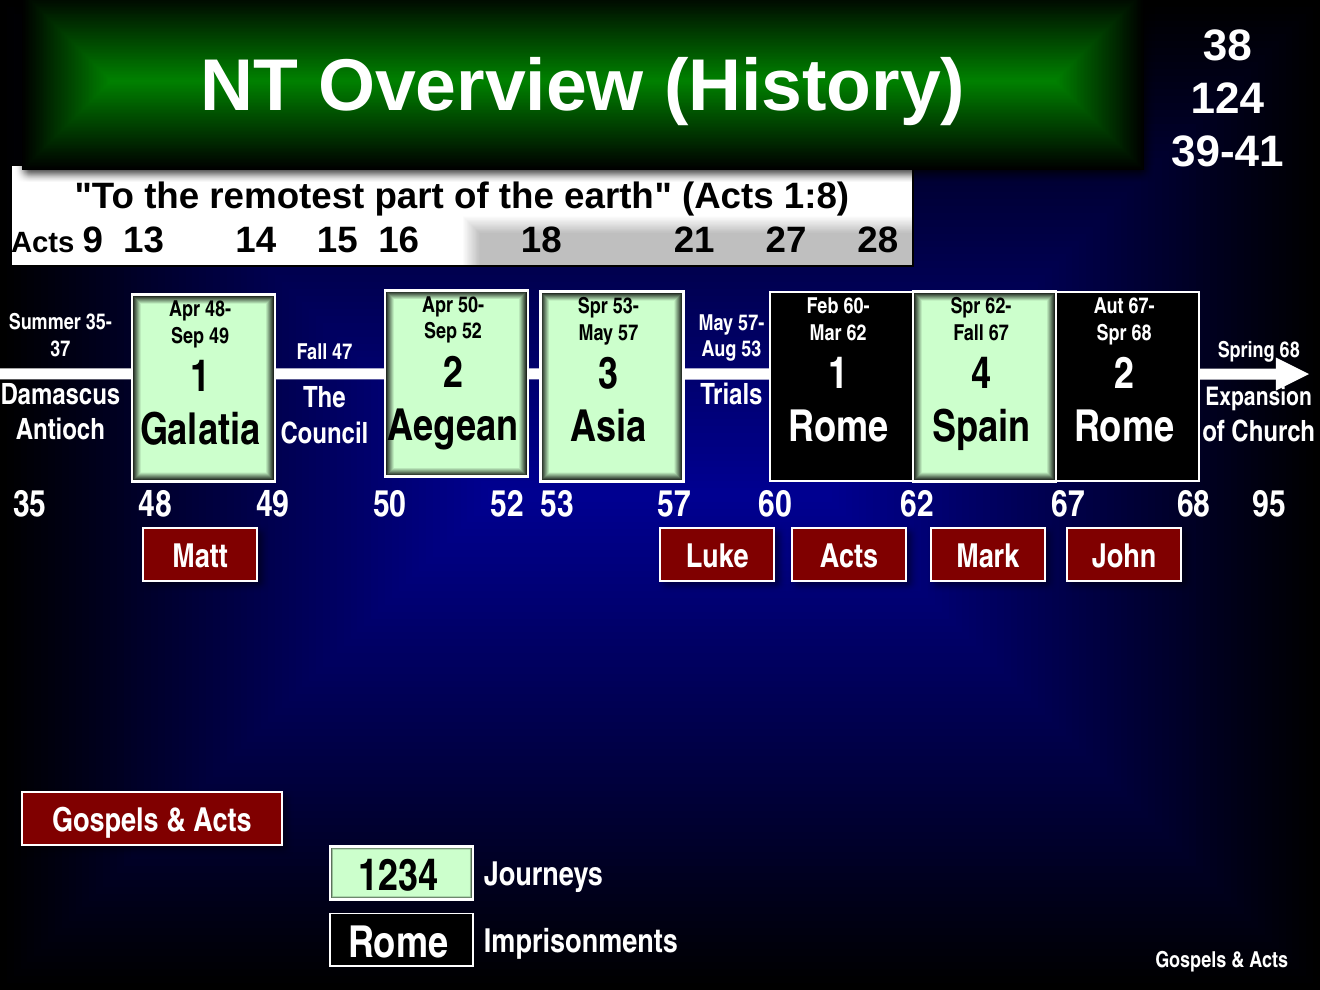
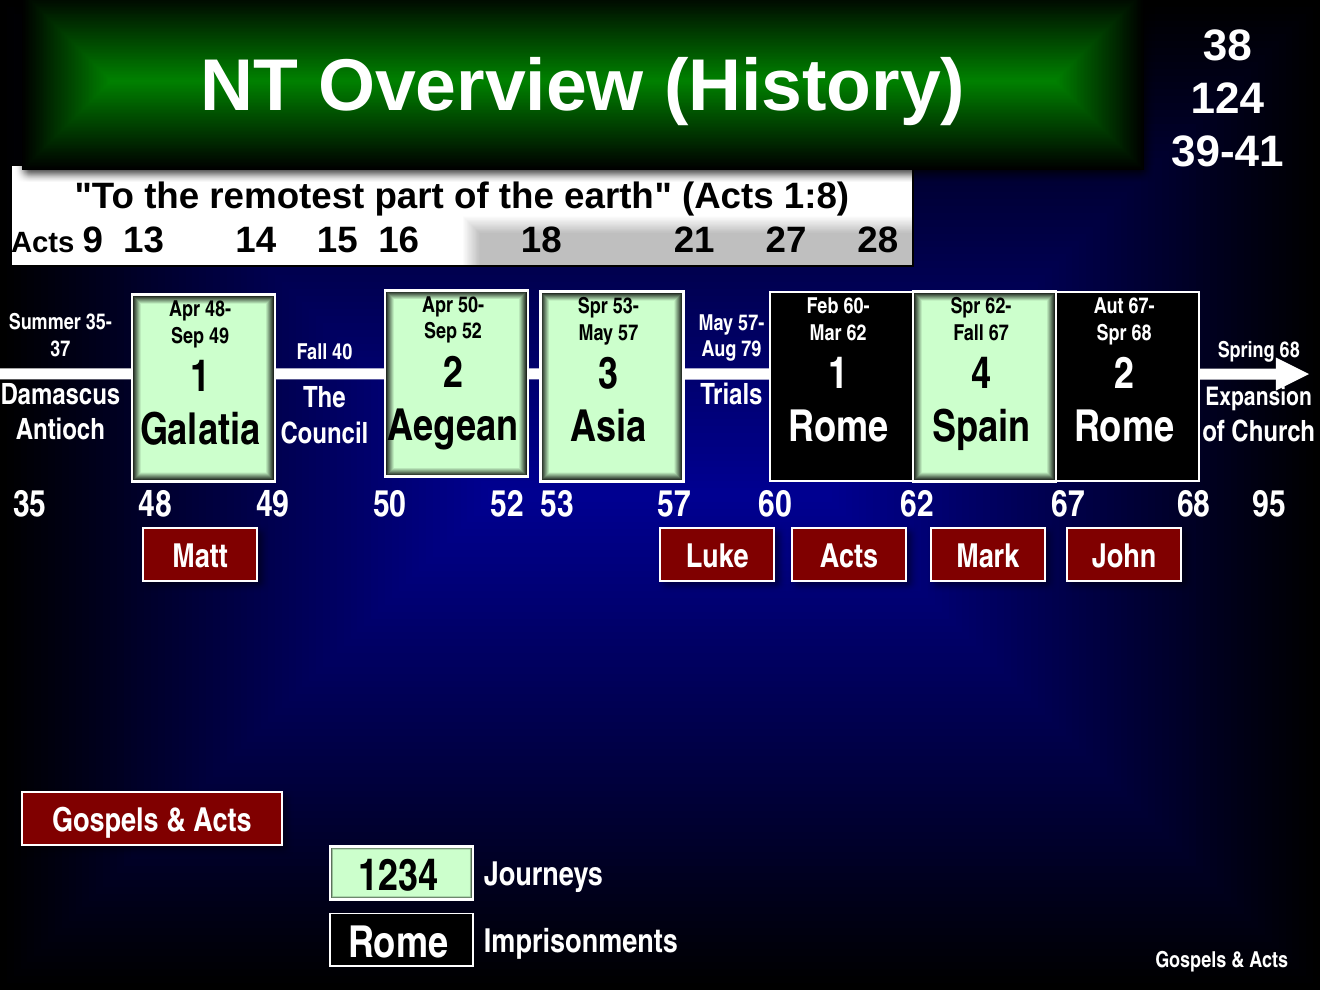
Aug 53: 53 -> 79 (751, 349)
47: 47 -> 40 (342, 352)
